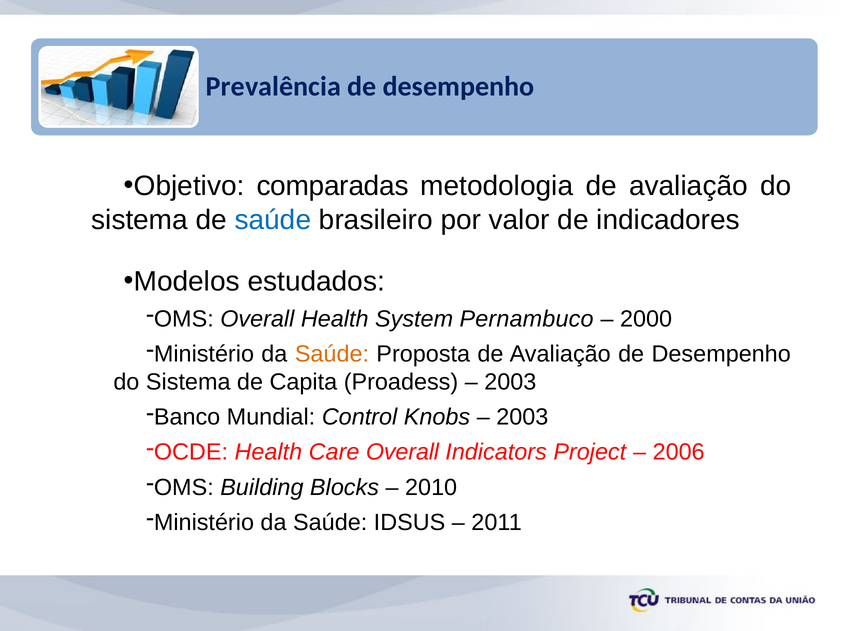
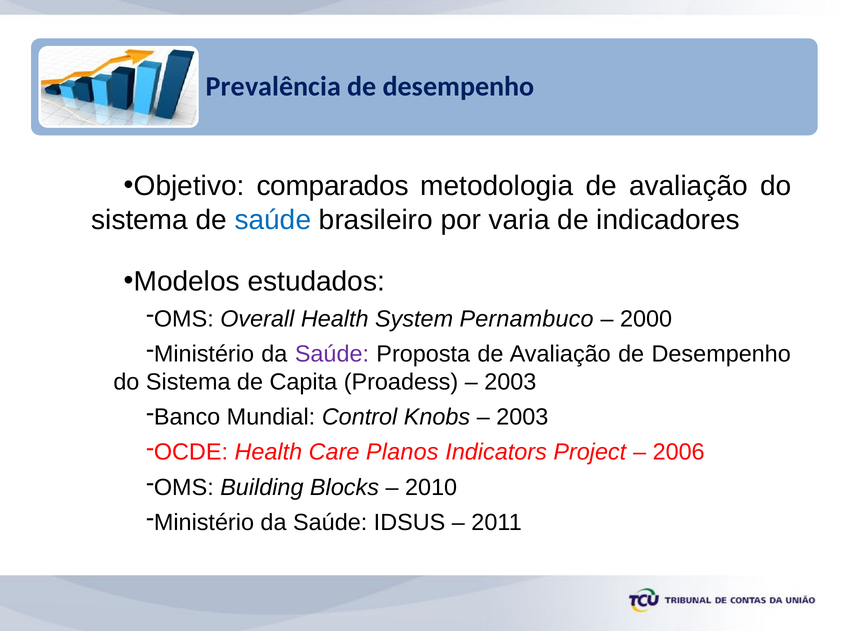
comparadas: comparadas -> comparados (333, 186)
valor: valor -> varia (519, 220)
Saúde colour: orange -> purple (332, 354)
Care Overall: Overall -> Planos (402, 453)
